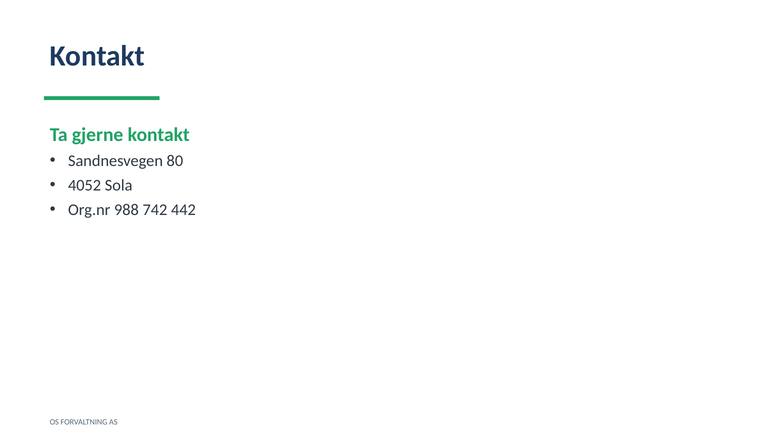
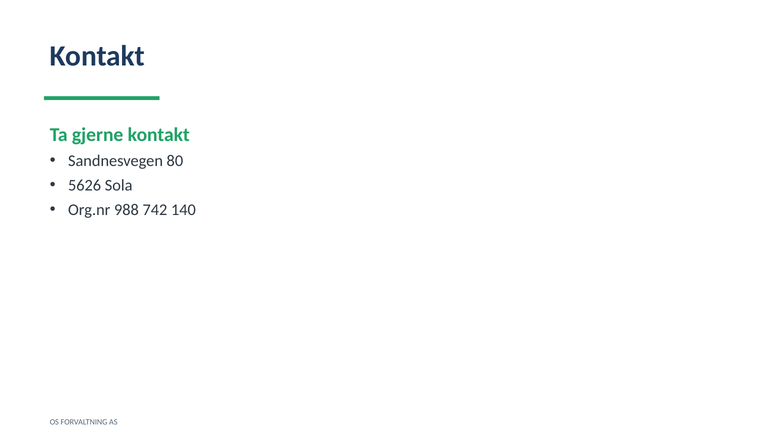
4052: 4052 -> 5626 (85, 185)
442: 442 -> 140 (183, 210)
